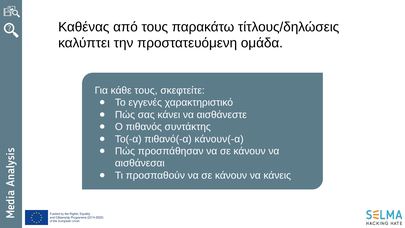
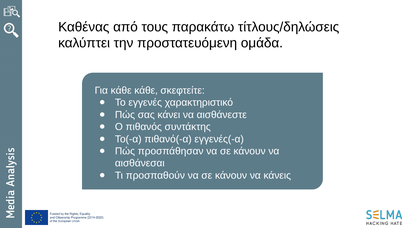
κάθε τους: τους -> κάθε (146, 90)
κάνουν(-α: κάνουν(-α -> εγγενές(-α (219, 139)
